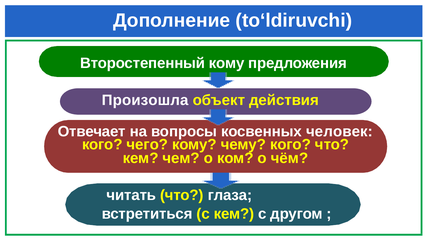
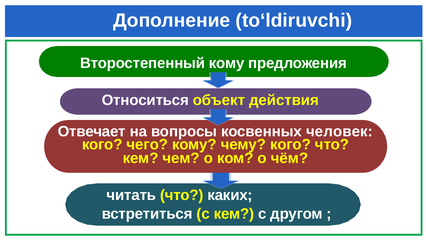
Произошла: Произошла -> Относиться (145, 100)
глаза: глаза -> каких (230, 195)
